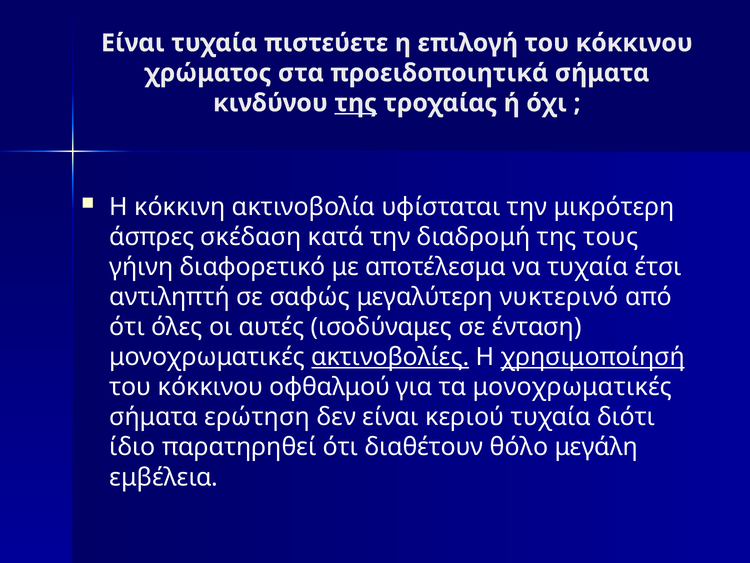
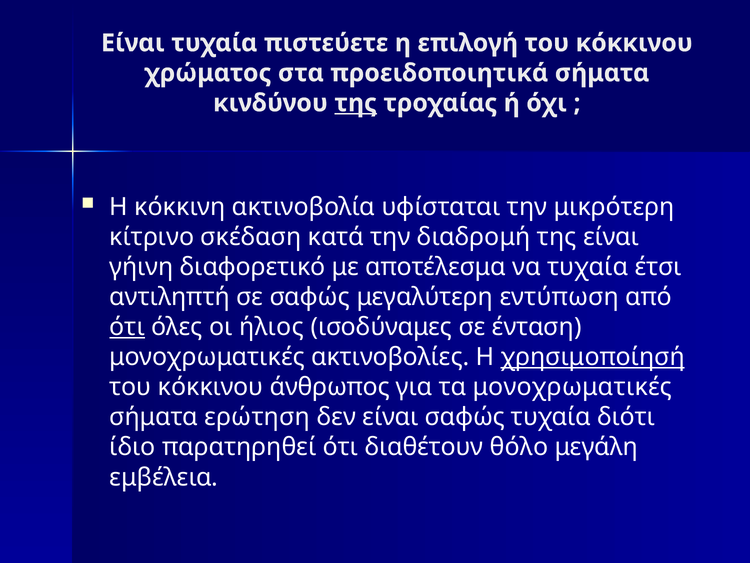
άσπρες: άσπρες -> κίτρινο (152, 237)
της τους: τους -> είναι (611, 237)
νυκτερινό: νυκτερινό -> εντύπωση (559, 297)
ότι underline: none -> present (127, 327)
αυτές: αυτές -> ήλιος (272, 327)
ακτινοβολίες underline: present -> none (390, 357)
οφθαλμού: οφθαλμού -> άνθρωπος (330, 387)
είναι κεριού: κεριού -> σαφώς (465, 417)
